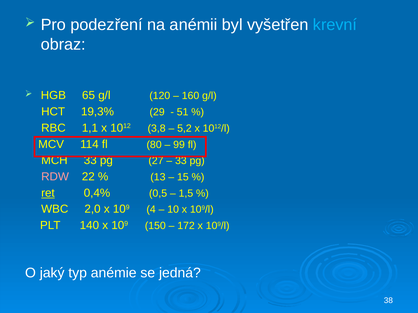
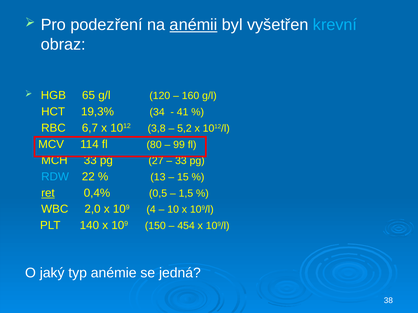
anémii underline: none -> present (194, 25)
29: 29 -> 34 (157, 112)
51: 51 -> 41 (183, 112)
1,1: 1,1 -> 6,7 (90, 128)
RDW colour: pink -> light blue (55, 177)
172: 172 -> 454 (186, 226)
